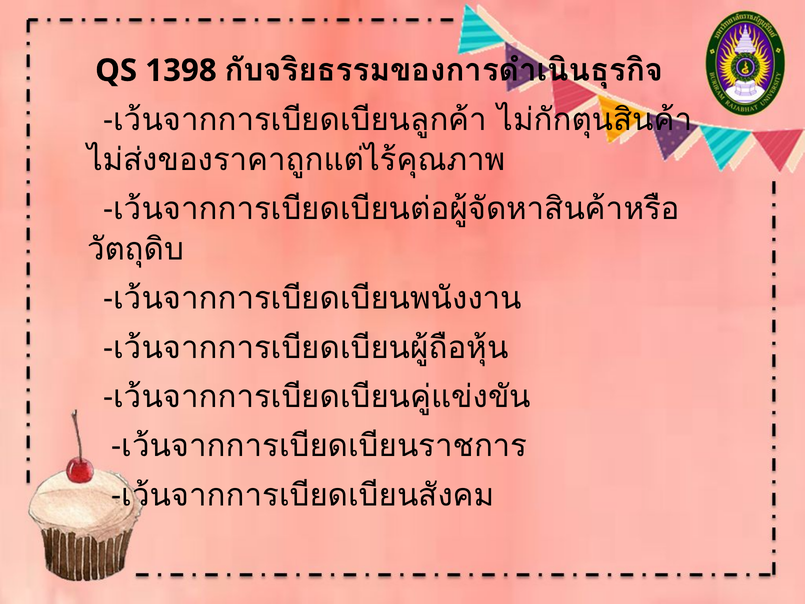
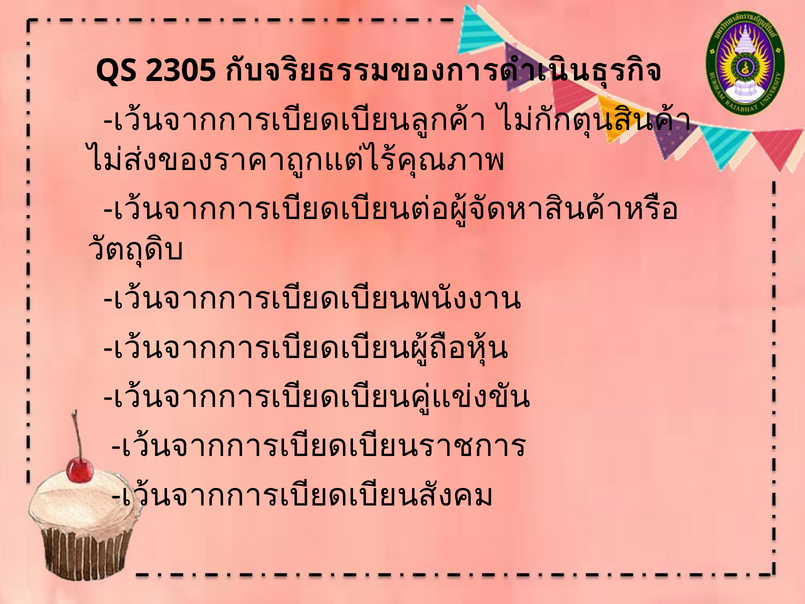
1398: 1398 -> 2305 (181, 71)
